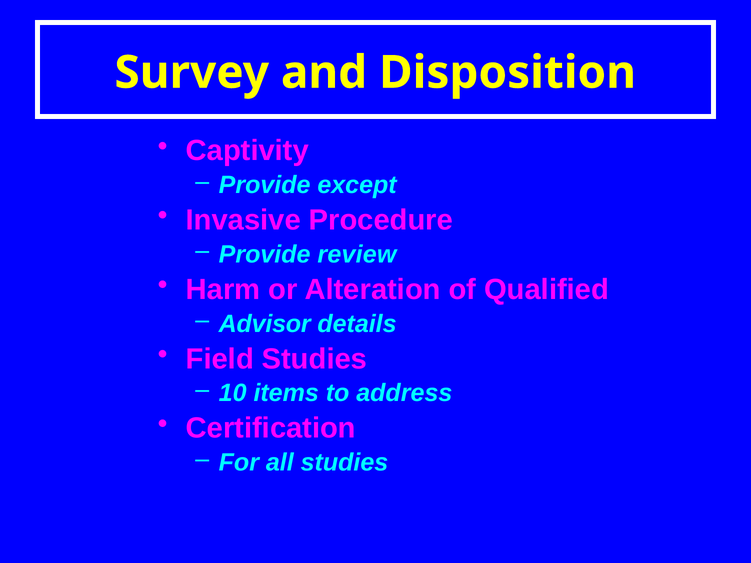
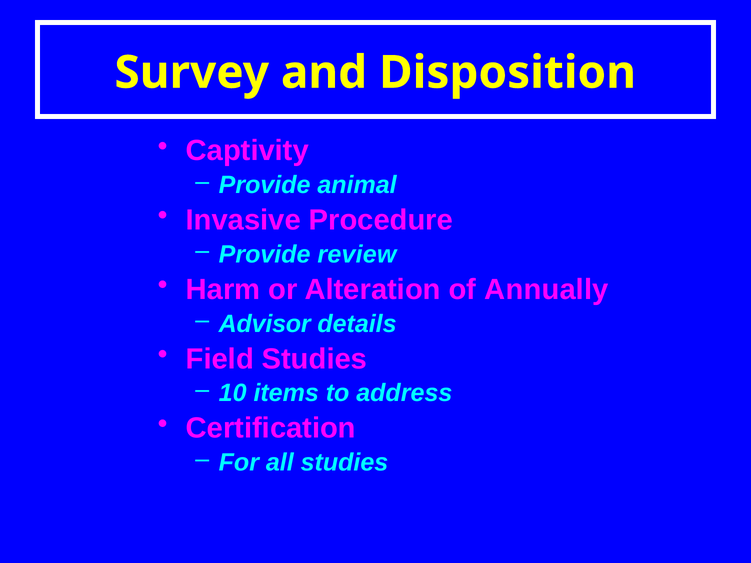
except: except -> animal (357, 185)
Qualified: Qualified -> Annually (546, 290)
